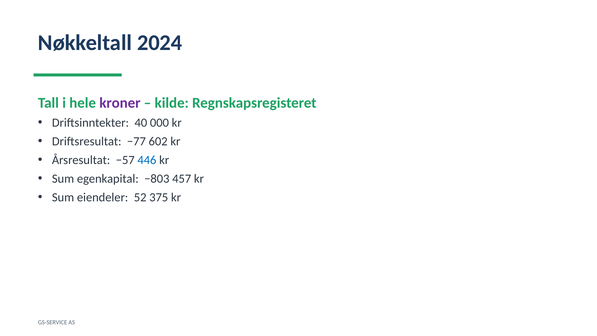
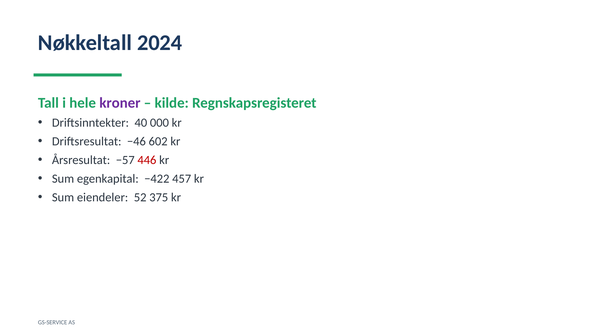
−77: −77 -> −46 (136, 141)
446 colour: blue -> red (147, 160)
−803: −803 -> −422 (157, 179)
